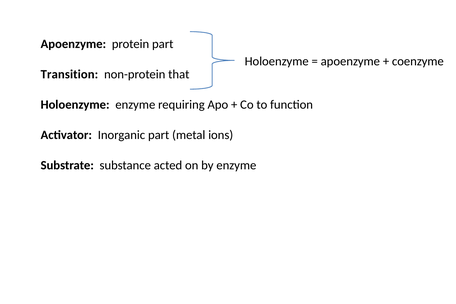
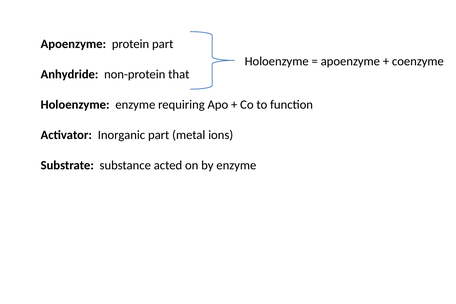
Transition: Transition -> Anhydride (70, 74)
